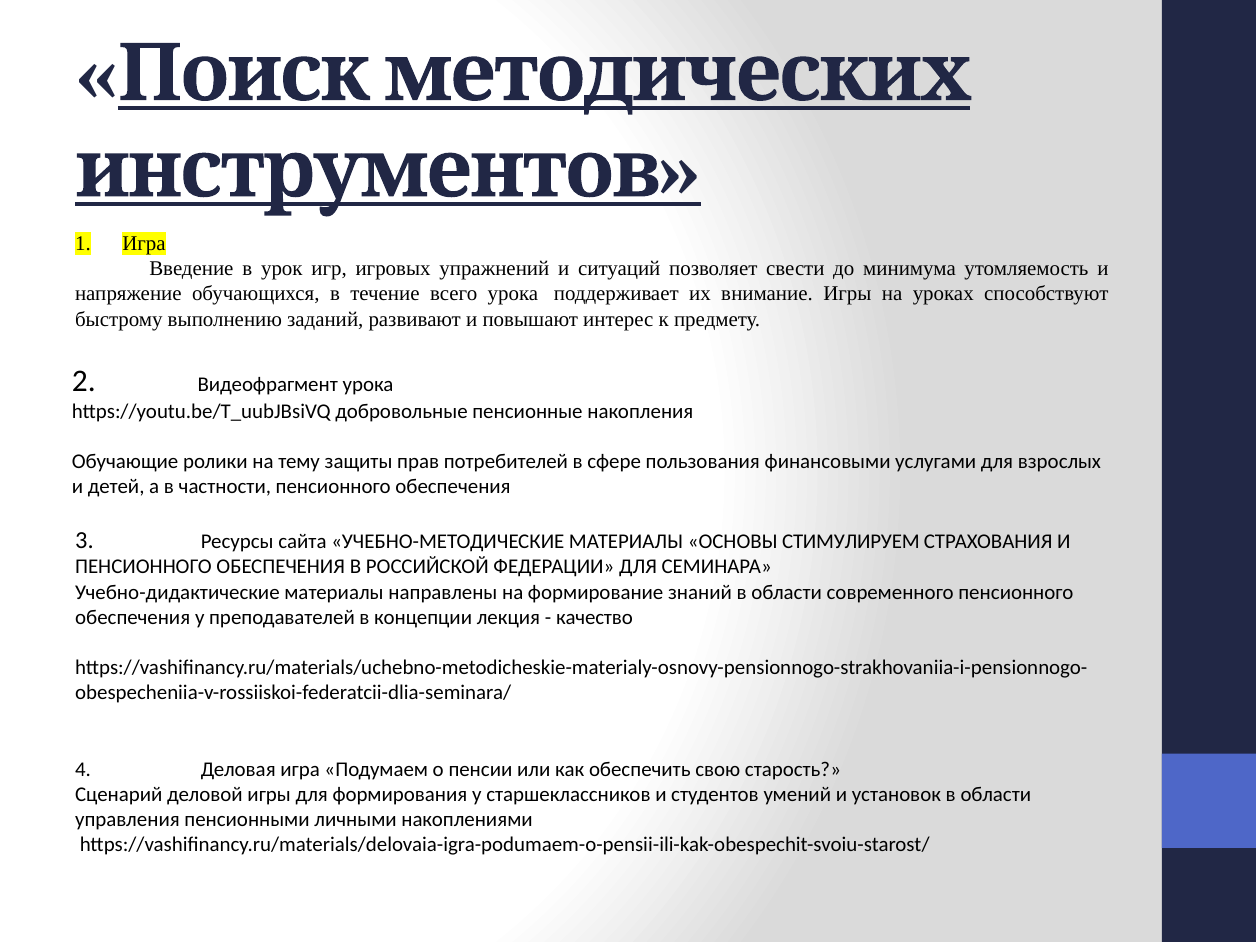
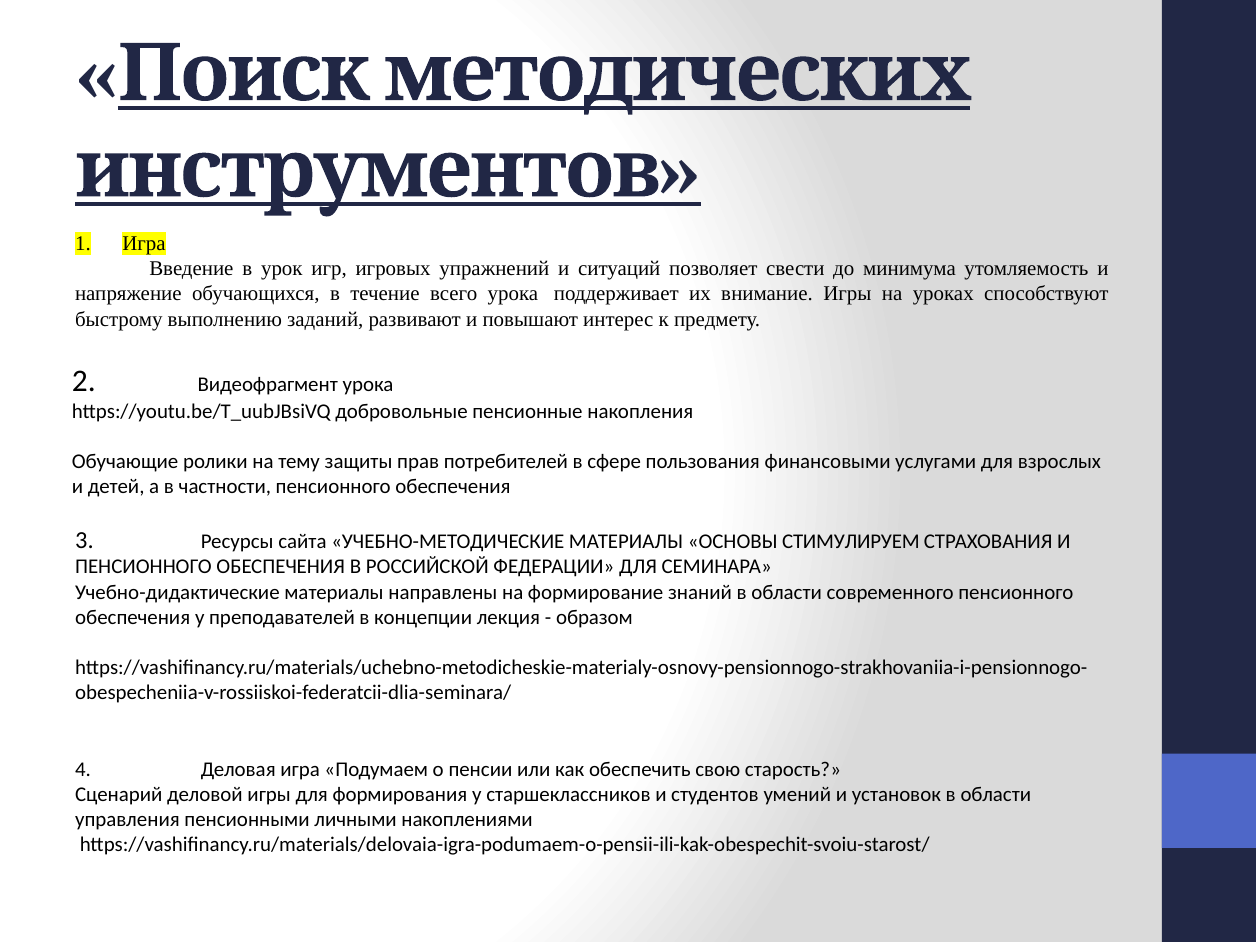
качество: качество -> образом (594, 617)
